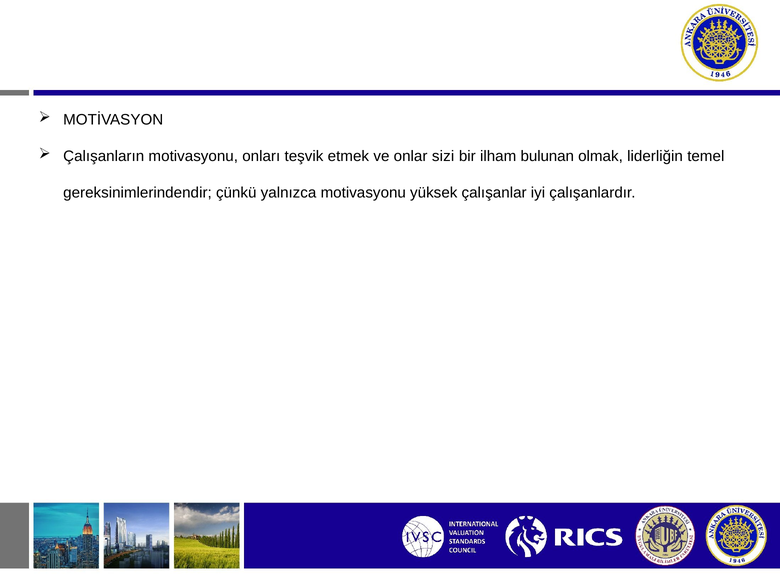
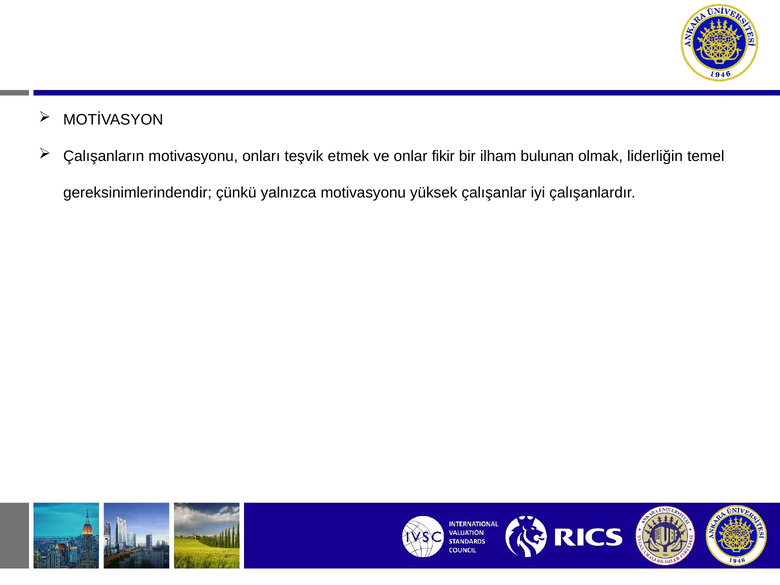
sizi: sizi -> fikir (443, 156)
